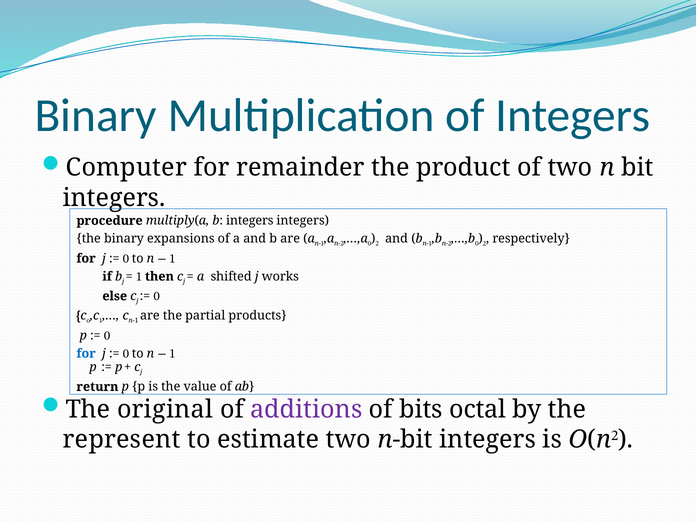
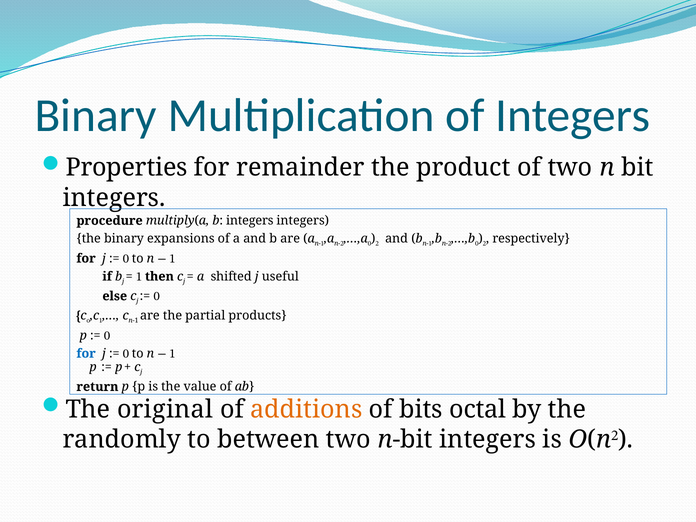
Computer: Computer -> Properties (127, 168)
works: works -> useful (280, 276)
additions colour: purple -> orange (306, 409)
represent: represent -> randomly (122, 440)
estimate: estimate -> between (268, 440)
